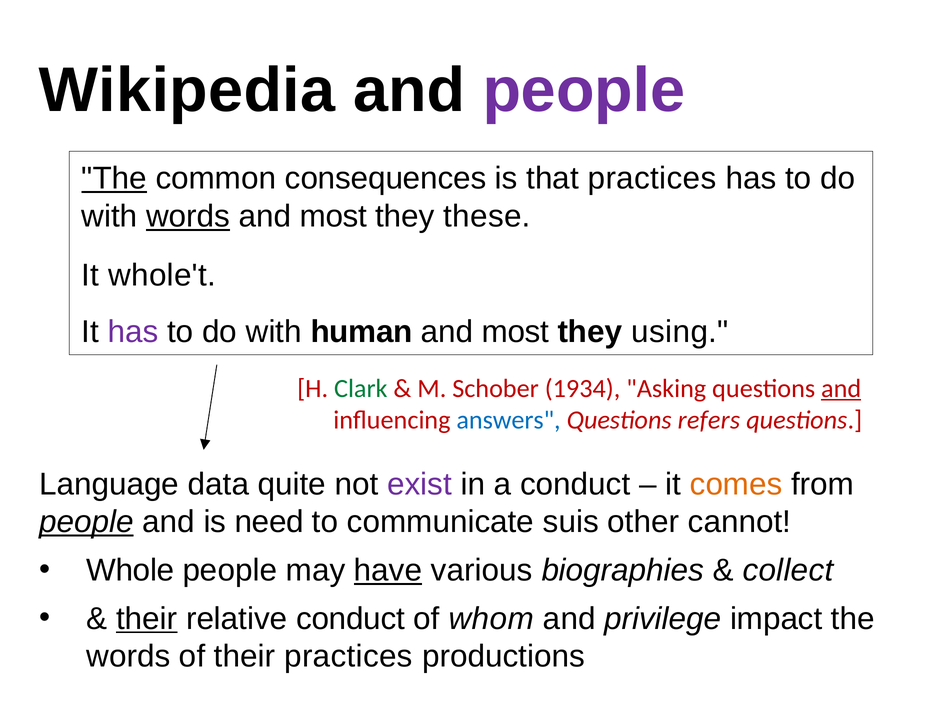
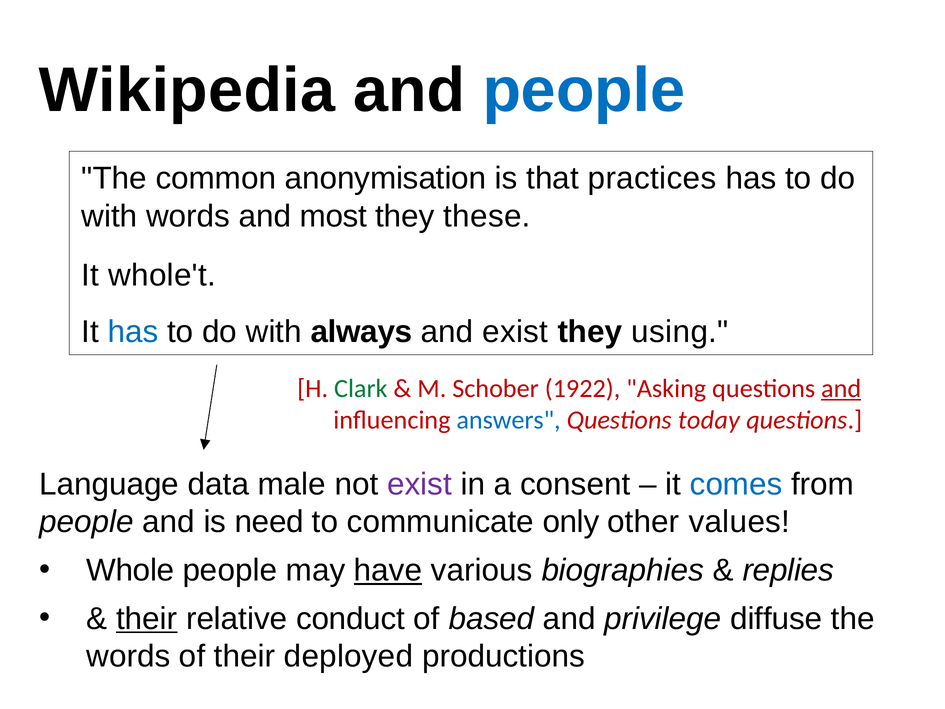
people colour: purple -> blue (584, 90)
The underline: present -> none (114, 179)
consequences: consequences -> anonymisation (386, 179)
words underline: present -> none (188, 216)
has colour: purple -> blue (133, 332)
human: human -> always (362, 332)
most: most -> exist (515, 332)
1934: 1934 -> 1922 (583, 388)
refers: refers -> today (709, 420)
quite: quite -> male (292, 484)
a conduct: conduct -> consent (575, 484)
comes colour: orange -> blue (736, 484)
people underline: present -> none (86, 522)
suis: suis -> only (571, 522)
cannot: cannot -> values (739, 522)
collect: collect -> replies (788, 570)
whom: whom -> based (492, 619)
impact: impact -> diffuse (776, 619)
their practices: practices -> deployed (349, 656)
